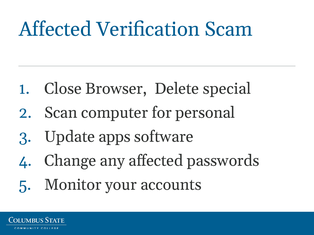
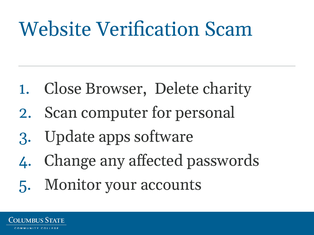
Affected: Affected -> Website (55, 29)
special: special -> charity (227, 89)
